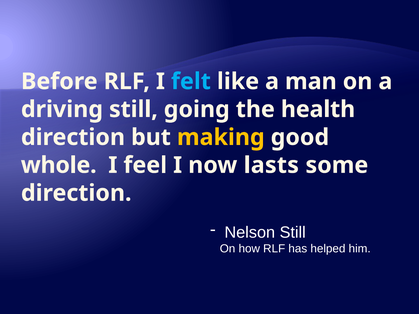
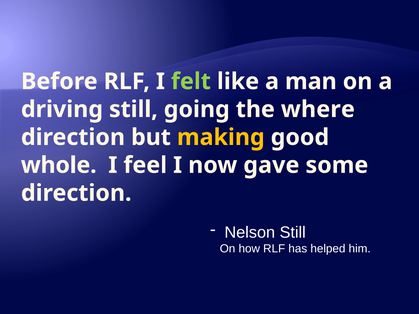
felt colour: light blue -> light green (191, 82)
health: health -> where (318, 109)
lasts: lasts -> gave (271, 165)
